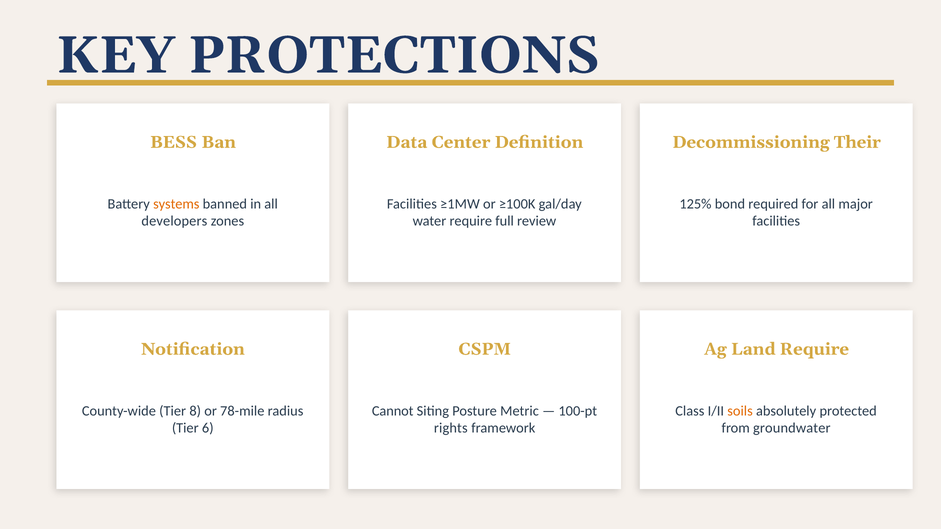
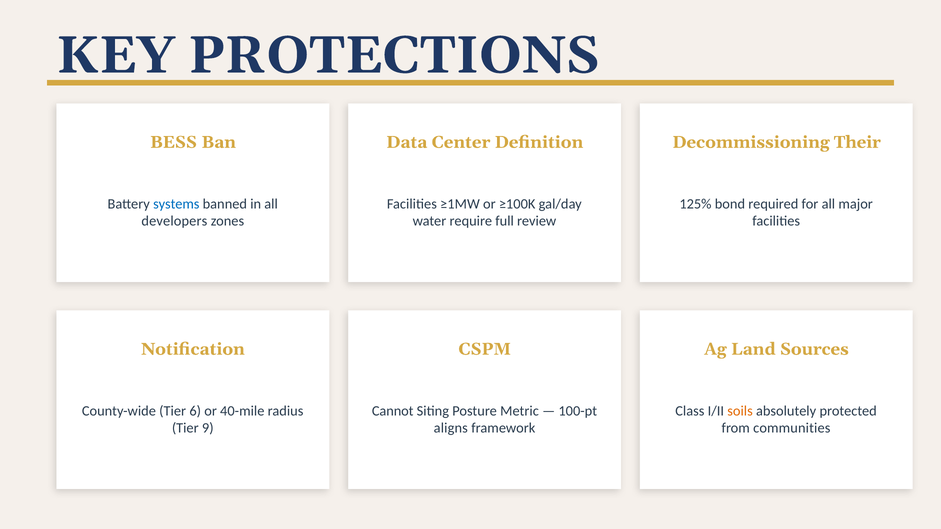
systems colour: orange -> blue (176, 204)
Land Require: Require -> Sources (814, 349)
8: 8 -> 6 (195, 411)
78-mile: 78-mile -> 40-mile (242, 411)
6: 6 -> 9 (208, 428)
rights: rights -> aligns (451, 428)
groundwater: groundwater -> communities (792, 428)
